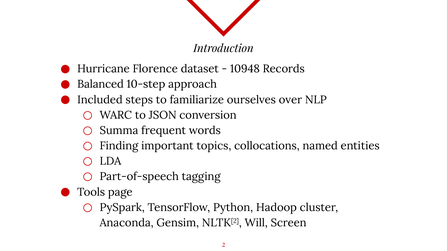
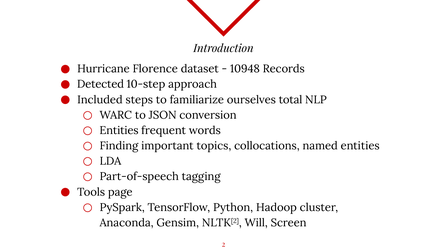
Balanced: Balanced -> Detected (101, 84)
over: over -> total (291, 100)
Summa: Summa -> Entities (119, 131)
